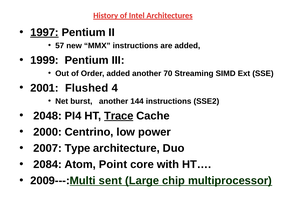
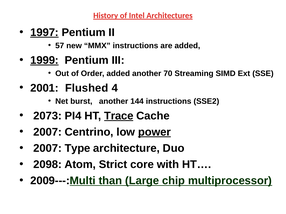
1999 underline: none -> present (44, 60)
2048: 2048 -> 2073 (48, 116)
2000: 2000 -> 2007 (48, 132)
power underline: none -> present (154, 132)
2084: 2084 -> 2098 (48, 165)
Point: Point -> Strict (113, 165)
sent: sent -> than (110, 181)
